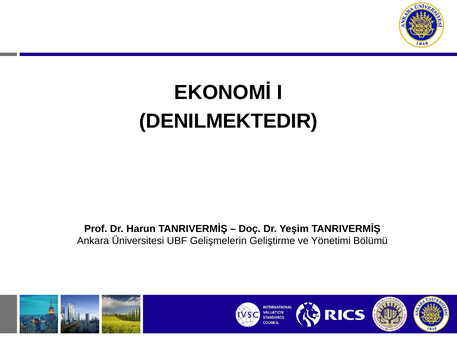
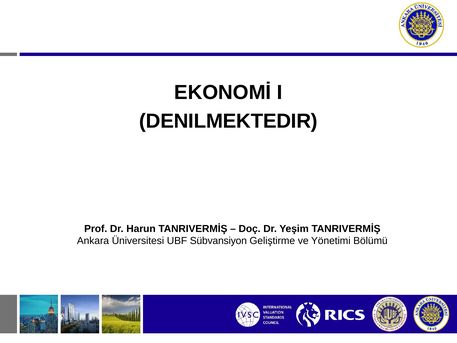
Gelişmelerin: Gelişmelerin -> Sübvansiyon (218, 241)
